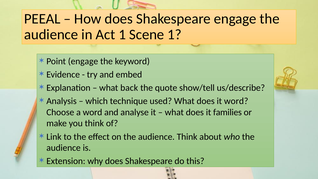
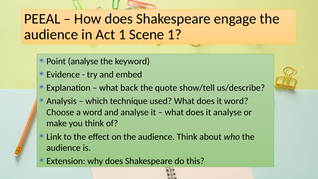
Point engage: engage -> analyse (83, 61)
it families: families -> analyse (227, 112)
